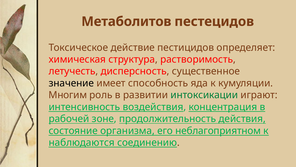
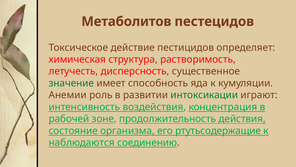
значение colour: black -> green (71, 83)
Многим: Многим -> Анемии (68, 95)
неблагоприятном: неблагоприятном -> ртутьсодержащие (218, 130)
